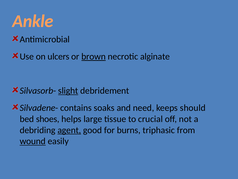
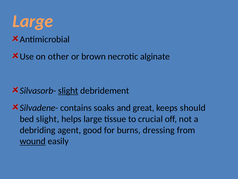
Ankle: Ankle -> Large (33, 21)
ulcers: ulcers -> other (58, 56)
brown underline: present -> none (94, 56)
need: need -> great (144, 108)
bed shoes: shoes -> slight (48, 119)
agent underline: present -> none (69, 130)
triphasic: triphasic -> dressing (159, 130)
